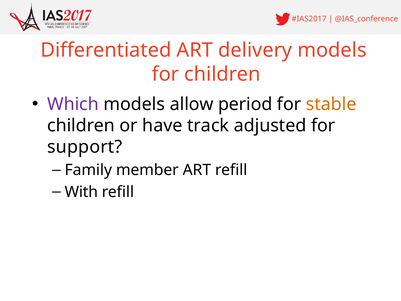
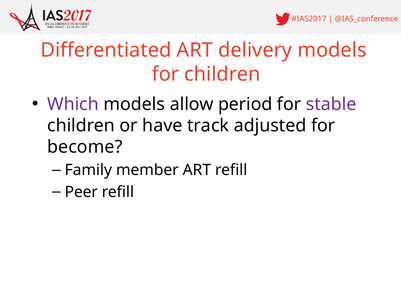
stable colour: orange -> purple (331, 104)
support: support -> become (85, 147)
With: With -> Peer (81, 192)
